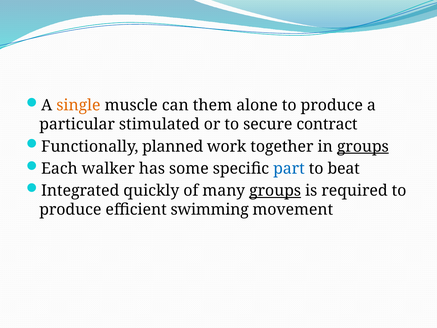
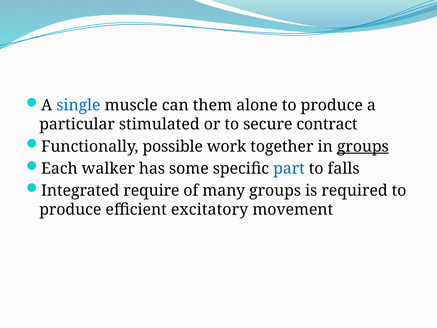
single colour: orange -> blue (78, 105)
planned: planned -> possible (173, 146)
beat: beat -> falls (344, 168)
quickly: quickly -> require (151, 191)
groups underline: present -> none (275, 191)
swimming: swimming -> excitatory (210, 210)
